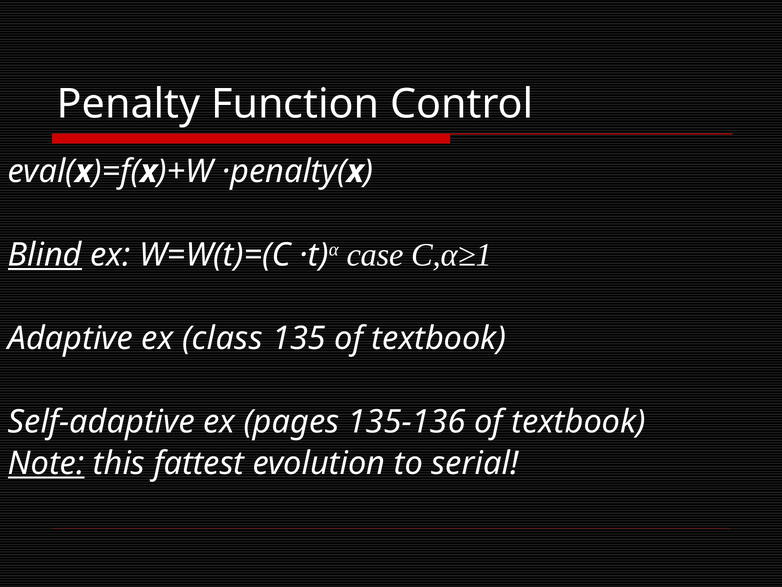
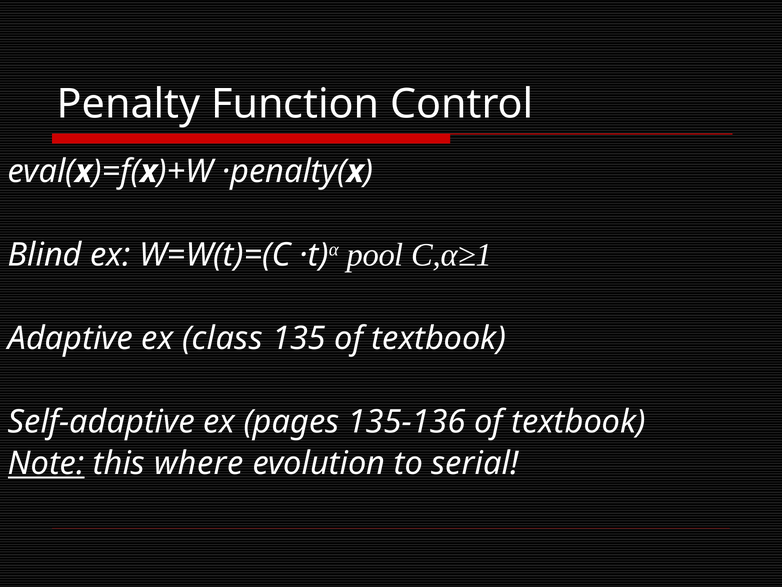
Blind underline: present -> none (45, 255)
case: case -> pool (375, 255)
fattest: fattest -> where (199, 463)
